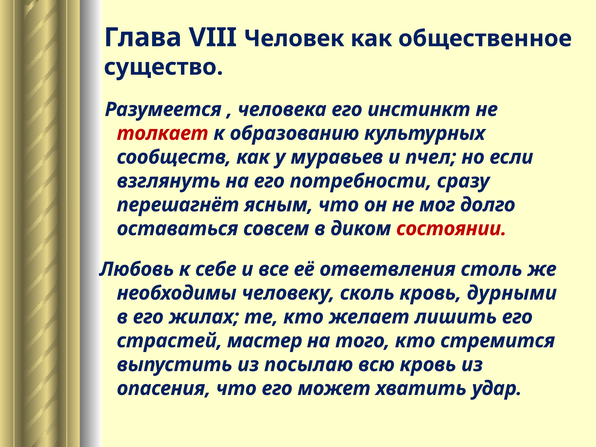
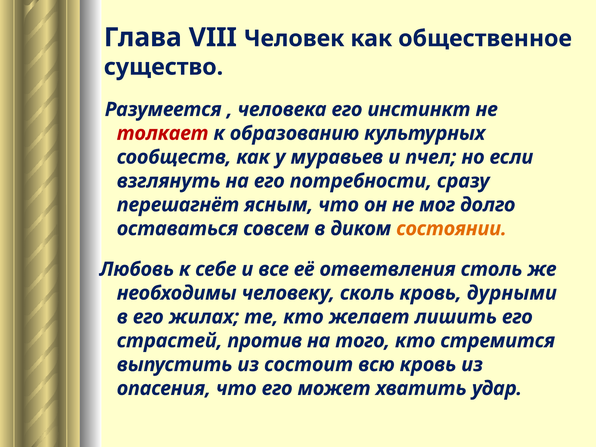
состоянии colour: red -> orange (451, 229)
мастер: мастер -> против (265, 341)
посылaю: посылaю -> состоит (309, 365)
